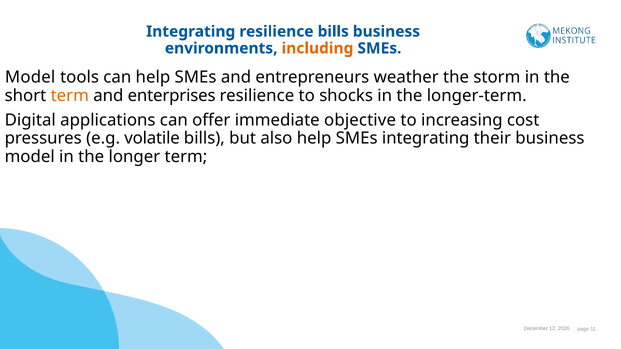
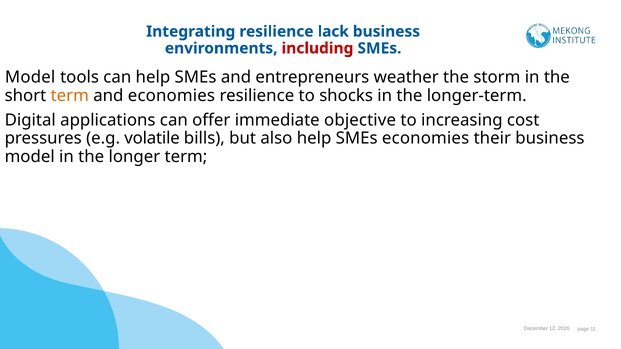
resilience bills: bills -> lack (333, 32)
including colour: orange -> red (317, 48)
and enterprises: enterprises -> economies (171, 96)
SMEs integrating: integrating -> economies (426, 139)
